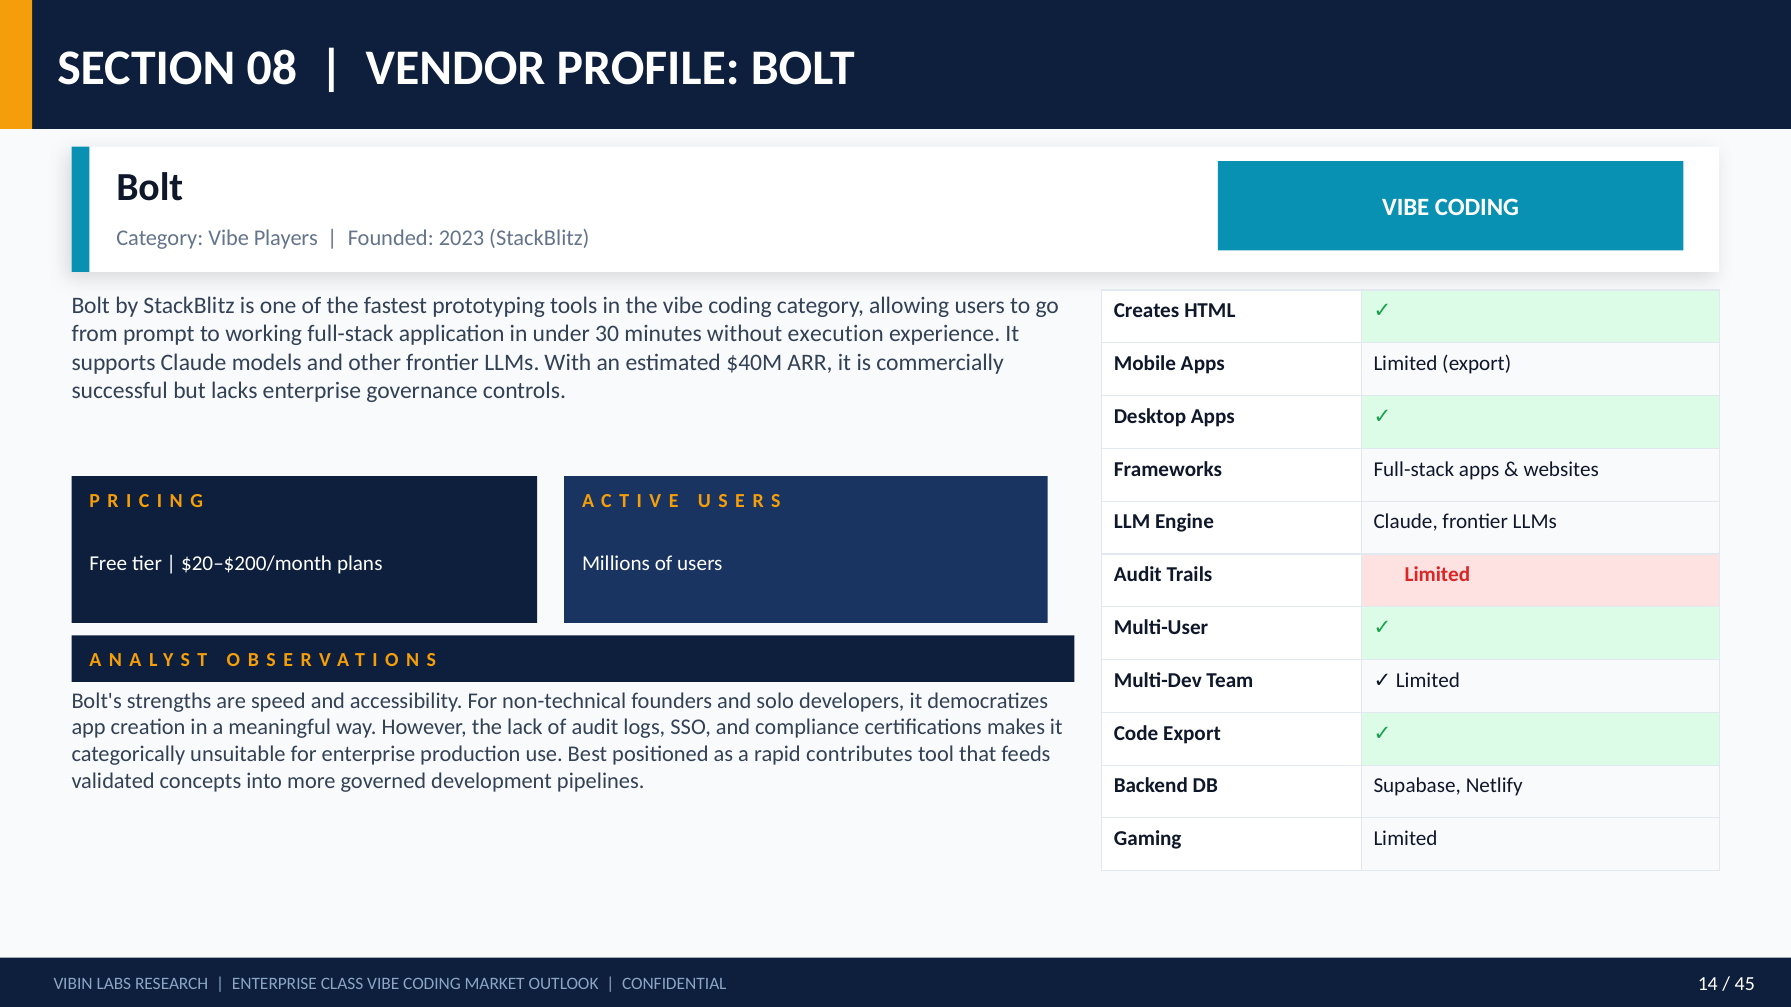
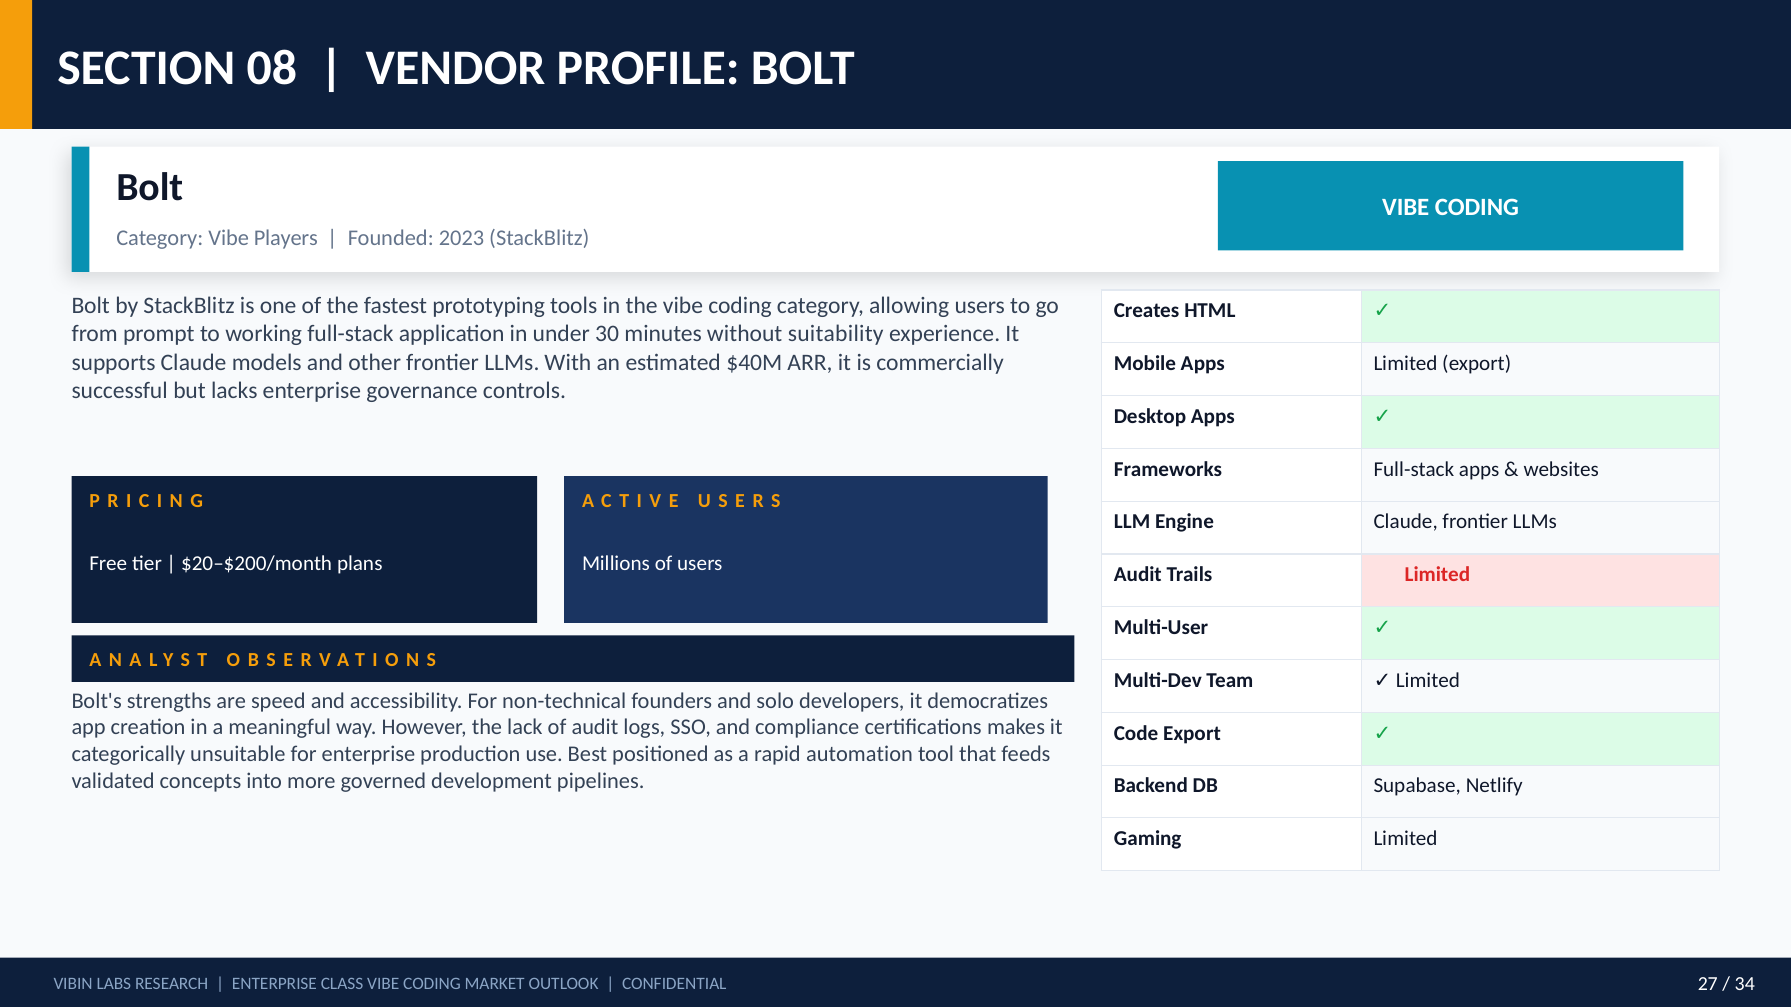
execution: execution -> suitability (836, 334)
contributes: contributes -> automation (860, 755)
14: 14 -> 27 (1708, 984)
45: 45 -> 34 (1745, 984)
